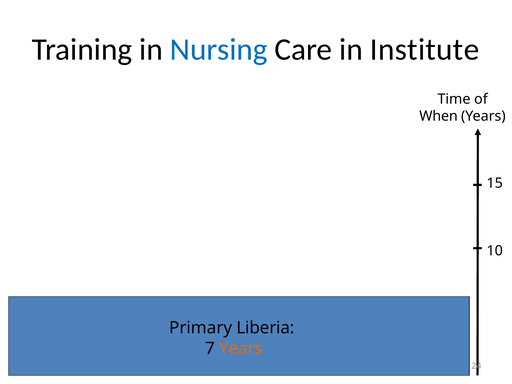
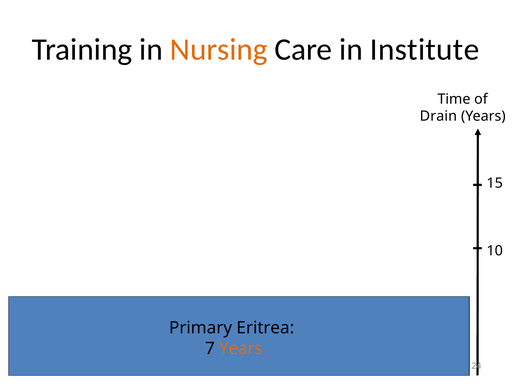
Nursing colour: blue -> orange (219, 50)
When: When -> Drain (438, 116)
Liberia: Liberia -> Eritrea (265, 328)
